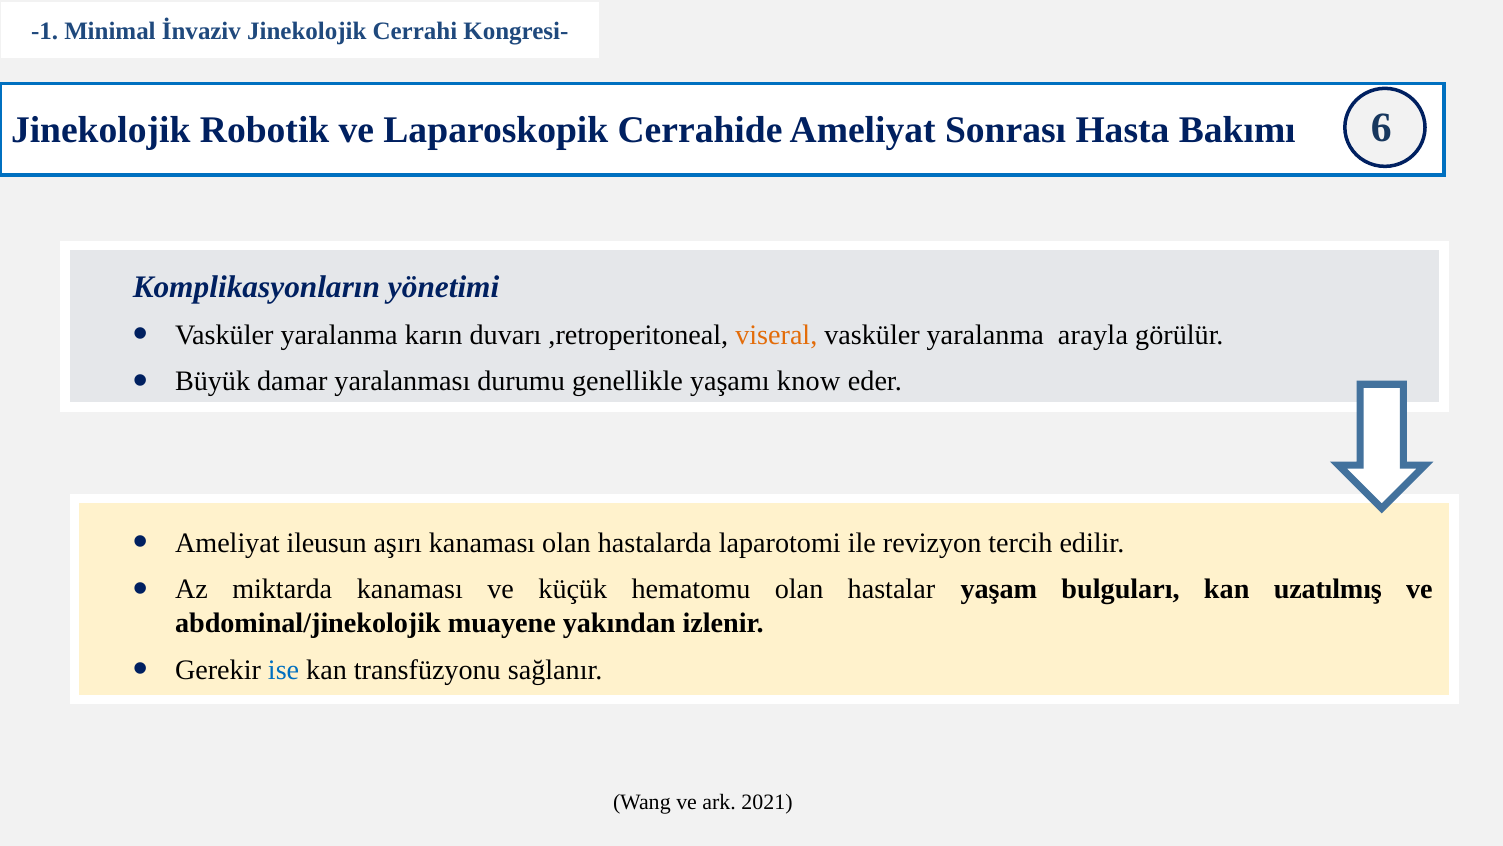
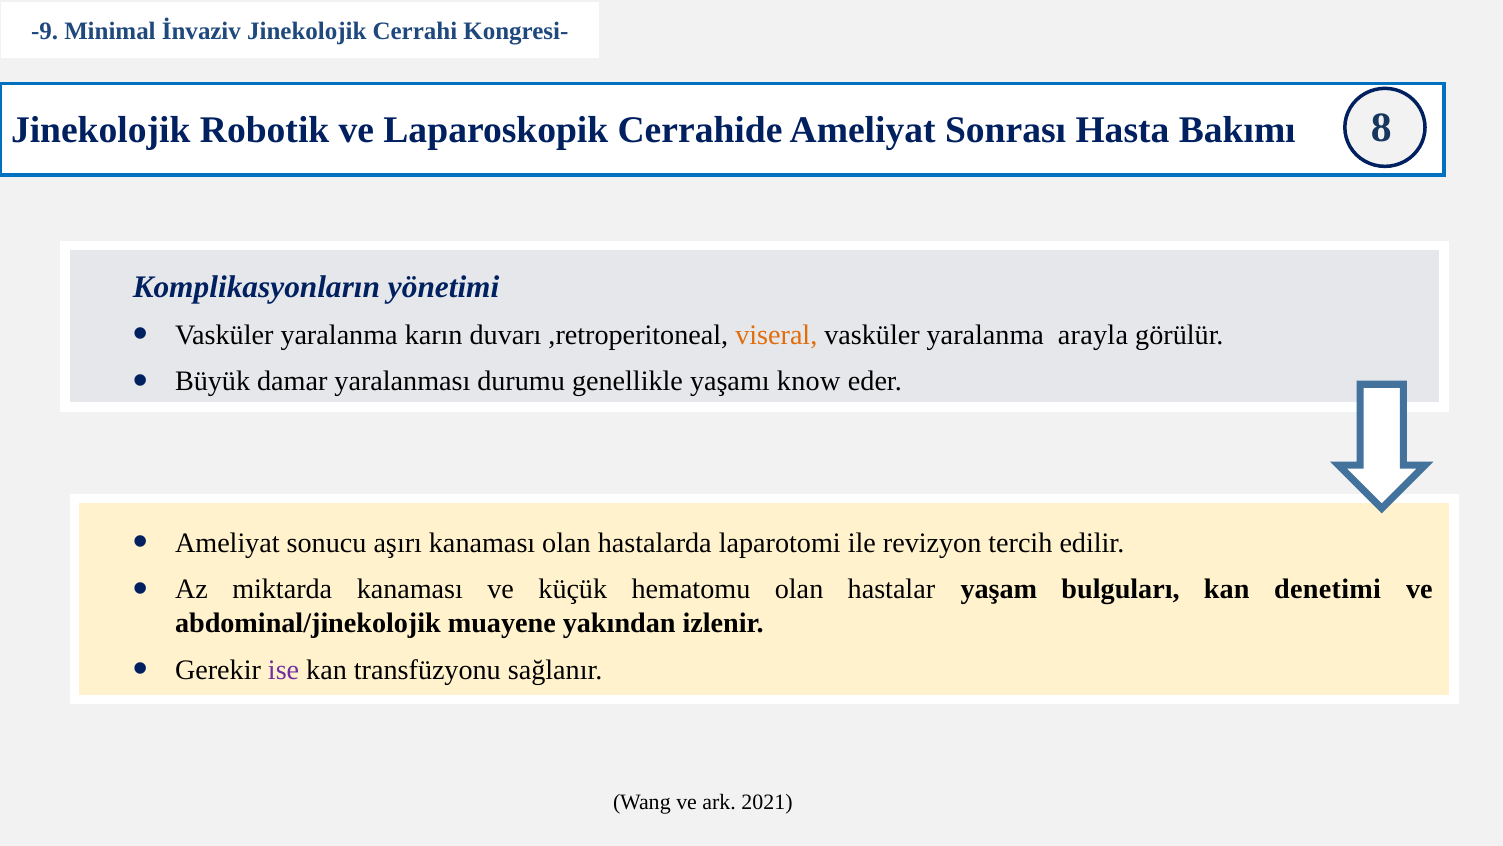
-1: -1 -> -9 (45, 32)
6: 6 -> 8 (1381, 128)
ileusun: ileusun -> sonucu (327, 543)
uzatılmış: uzatılmış -> denetimi (1328, 589)
ise colour: blue -> purple (284, 669)
